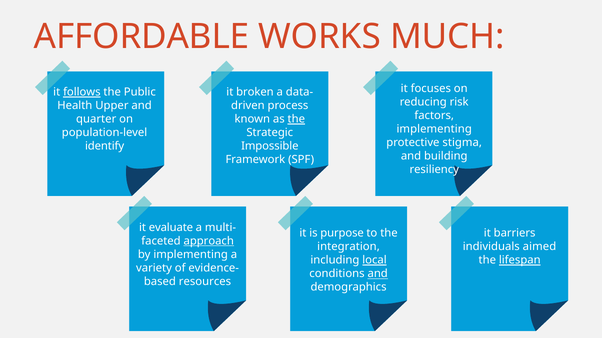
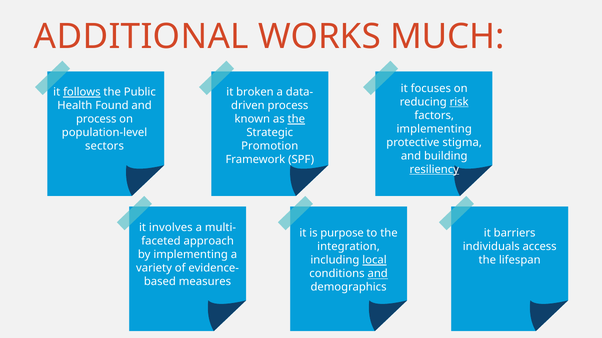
AFFORDABLE: AFFORDABLE -> ADDITIONAL (141, 37)
risk underline: none -> present (459, 102)
Upper: Upper -> Found (112, 106)
quarter: quarter -> process (96, 119)
identify: identify -> sectors (104, 146)
Impossible: Impossible -> Promotion (270, 146)
resiliency underline: none -> present (434, 170)
evaluate: evaluate -> involves (171, 228)
approach underline: present -> none (209, 241)
aimed: aimed -> access (540, 247)
lifespan underline: present -> none (520, 261)
resources: resources -> measures (205, 282)
